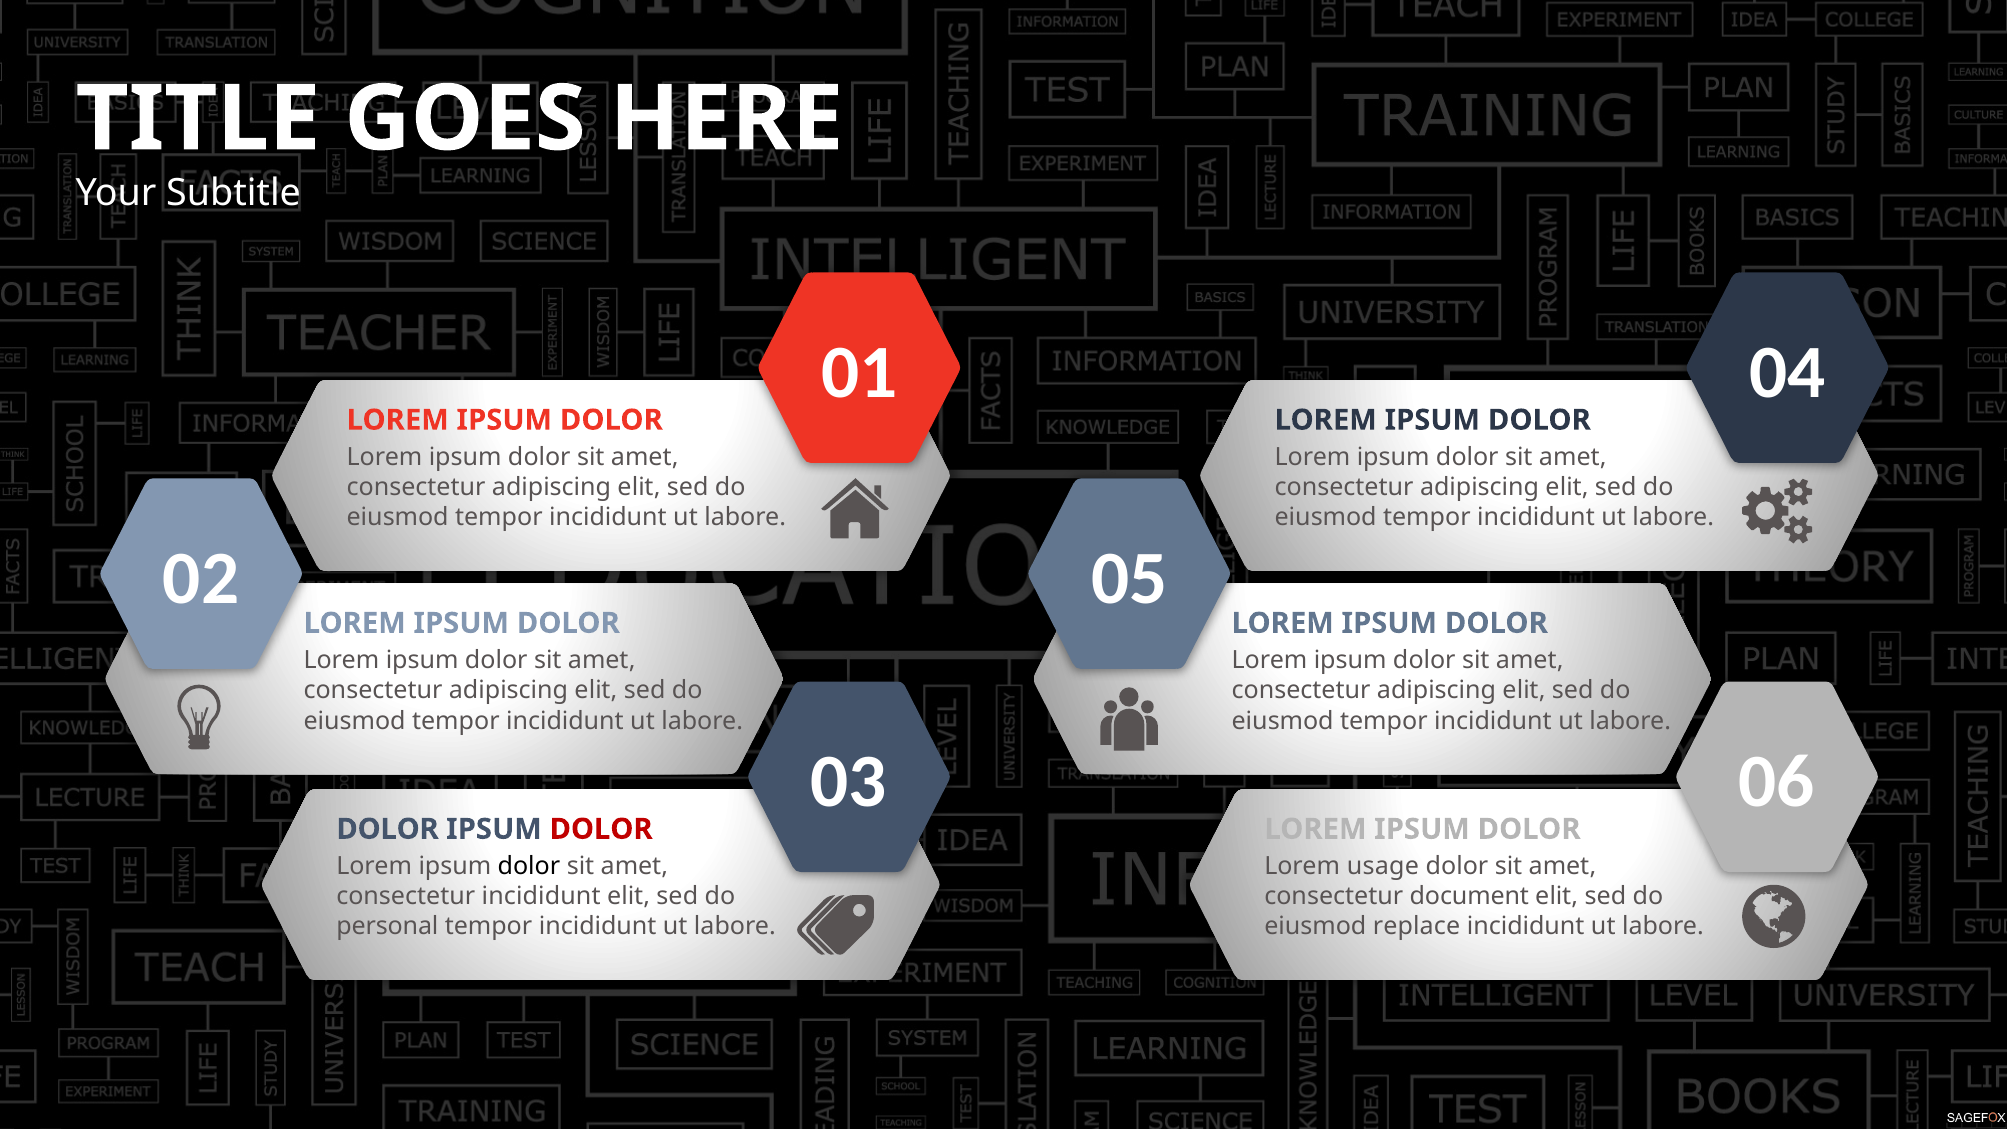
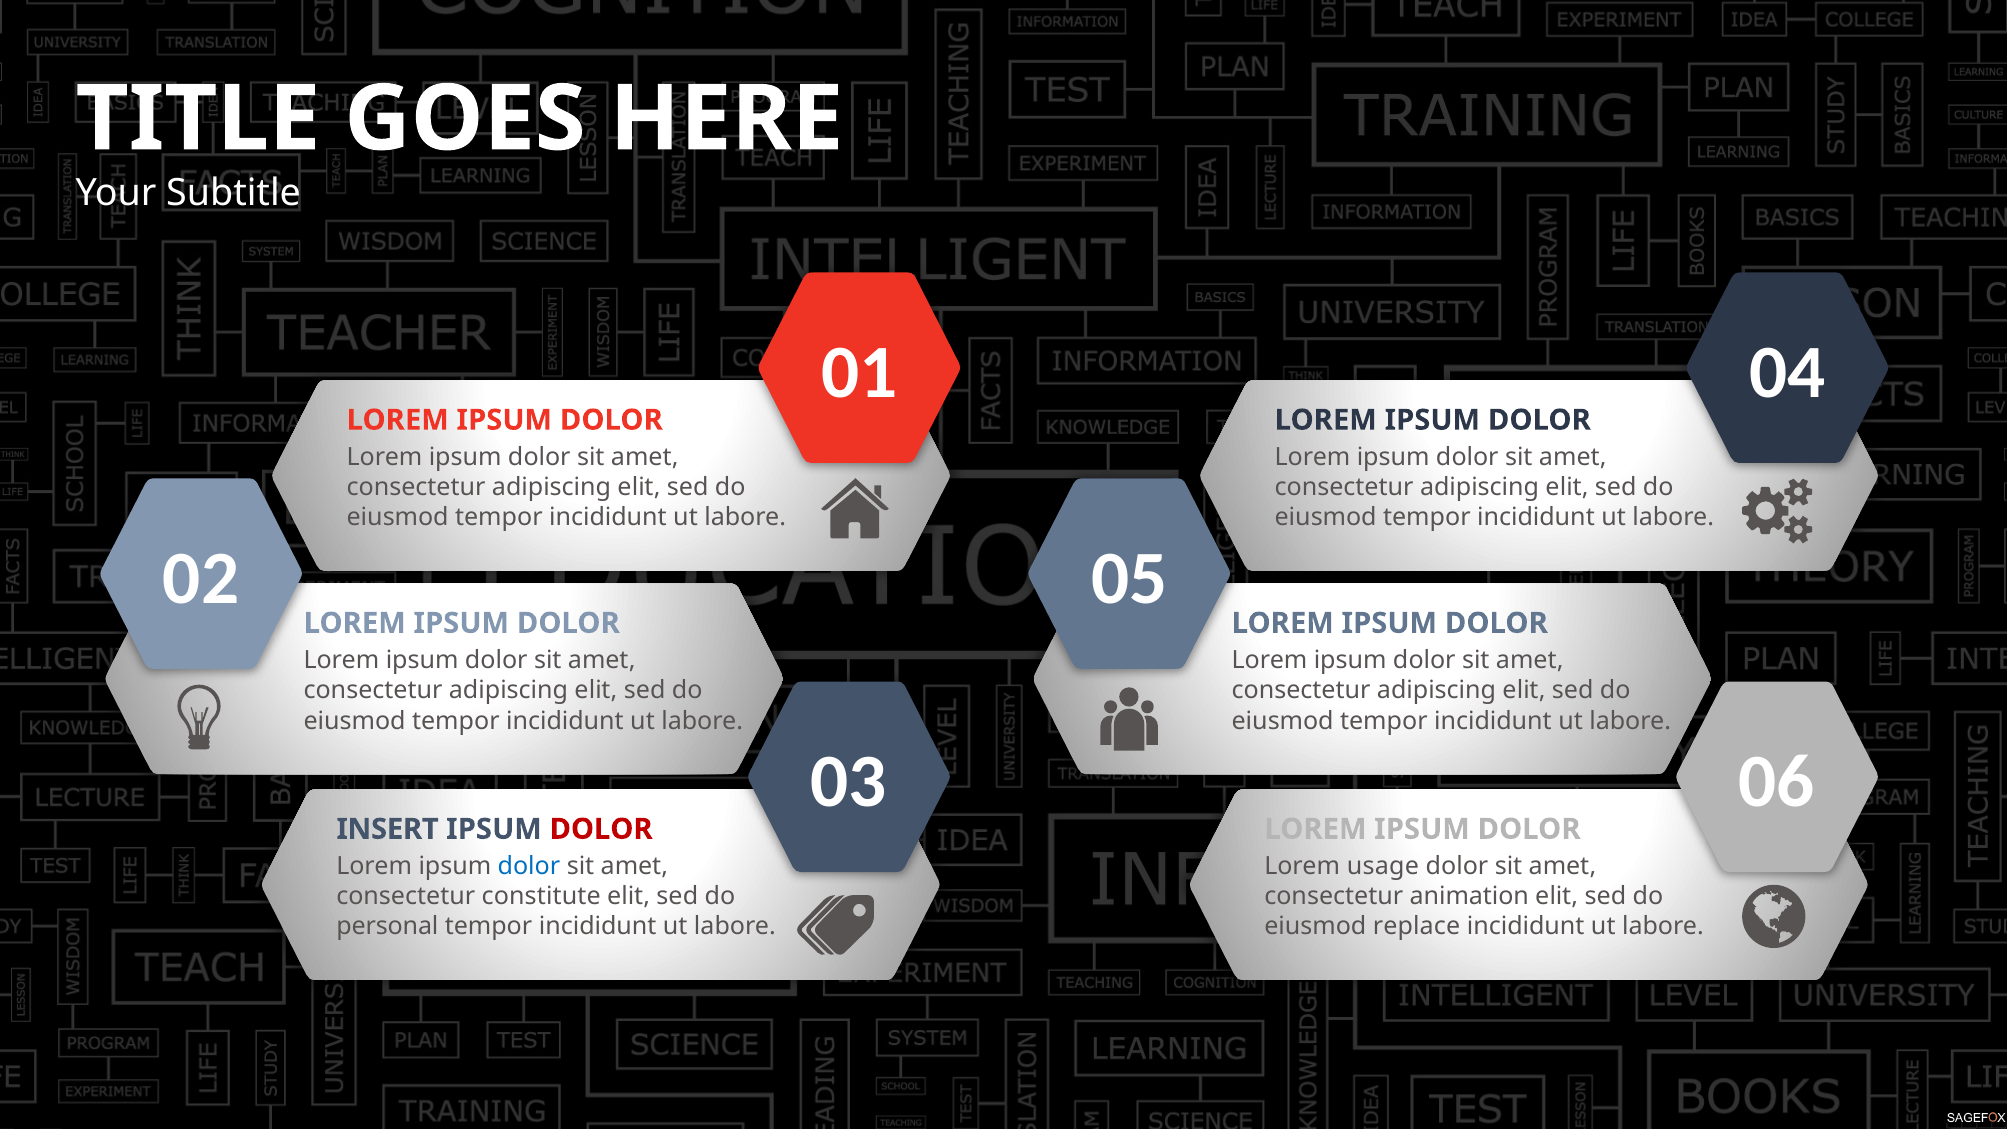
DOLOR: DOLOR -> INSERT (388, 829)
dolor colour: black -> blue (529, 866)
consectetur incididunt: incididunt -> constitute (541, 897)
document: document -> animation (1469, 897)
